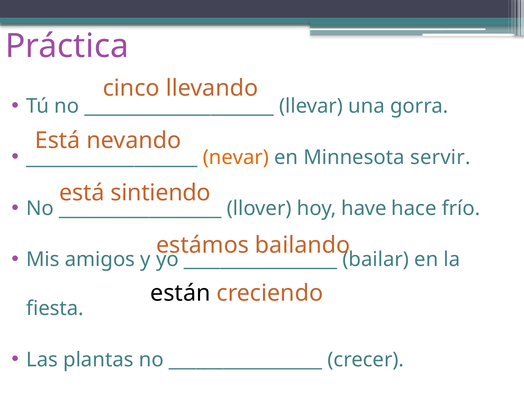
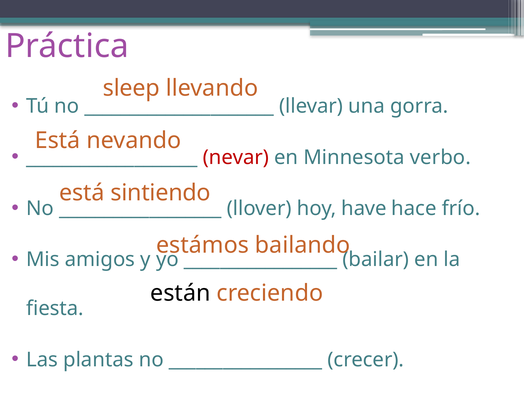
cinco: cinco -> sleep (131, 88)
nevar colour: orange -> red (236, 157)
servir: servir -> verbo (440, 157)
